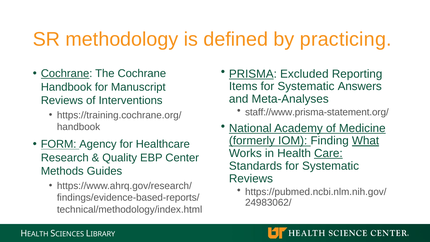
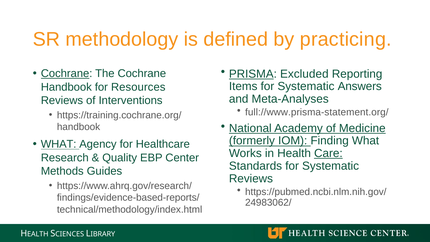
Manuscript: Manuscript -> Resources (138, 87)
staff://www.prisma-statement.org/: staff://www.prisma-statement.org/ -> full://www.prisma-statement.org/ (317, 112)
What underline: present -> none (366, 141)
FORM: FORM -> WHAT (59, 144)
